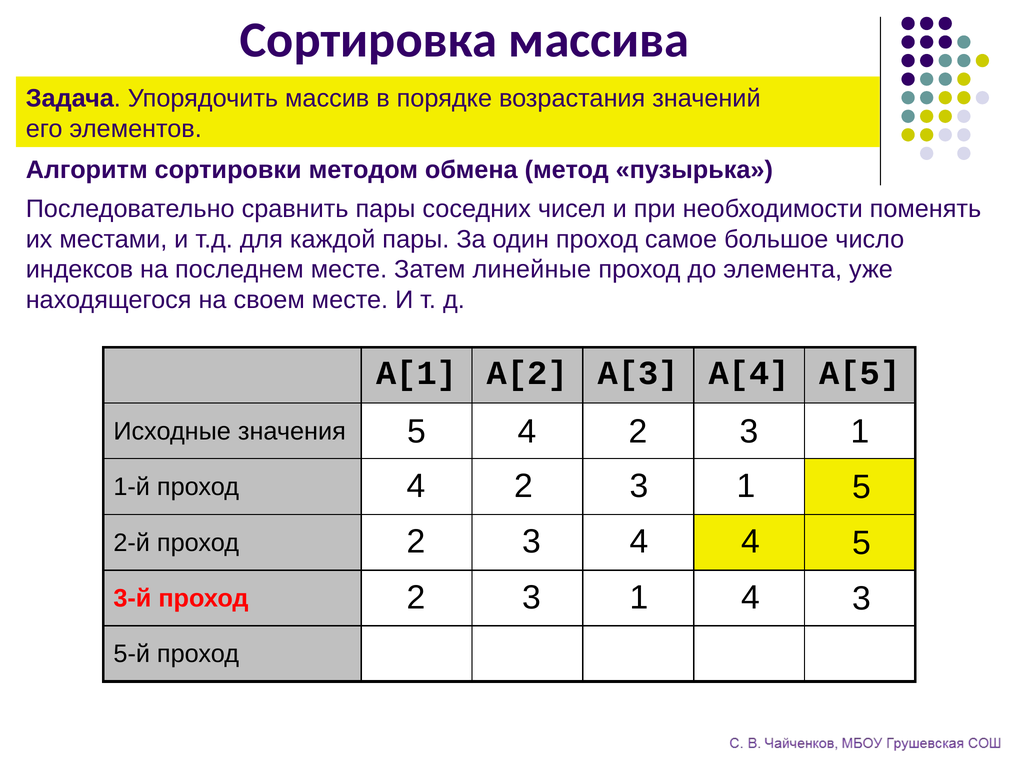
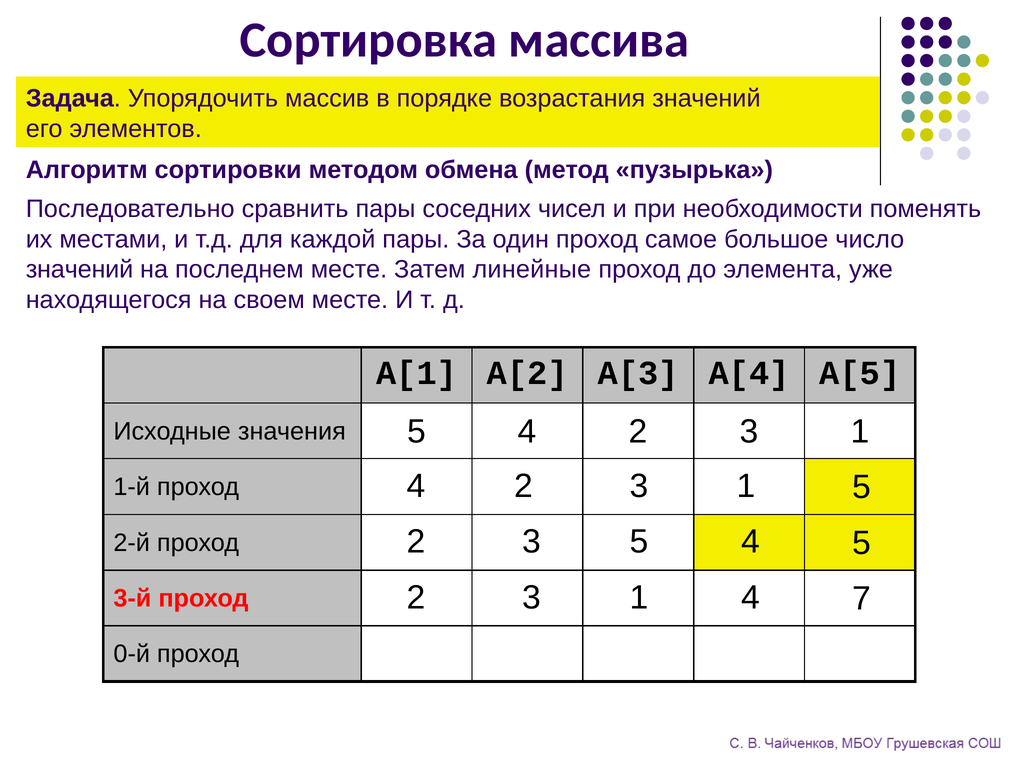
индексов: индексов -> значений (80, 270)
3 4: 4 -> 5 (639, 542)
1 3: 3 -> 7 (862, 599)
5-й: 5-й -> 0-й (132, 654)
